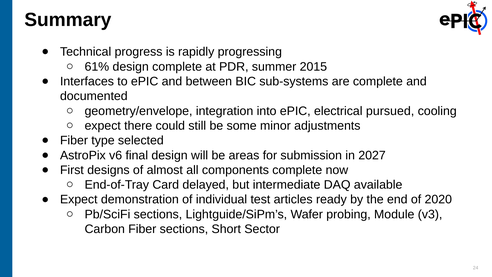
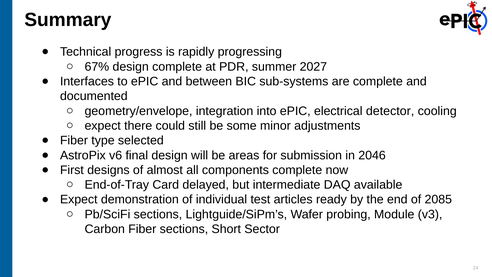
61%: 61% -> 67% (97, 67)
2015: 2015 -> 2027 (313, 67)
pursued: pursued -> detector (390, 111)
2027: 2027 -> 2046 (372, 155)
2020: 2020 -> 2085 (438, 199)
